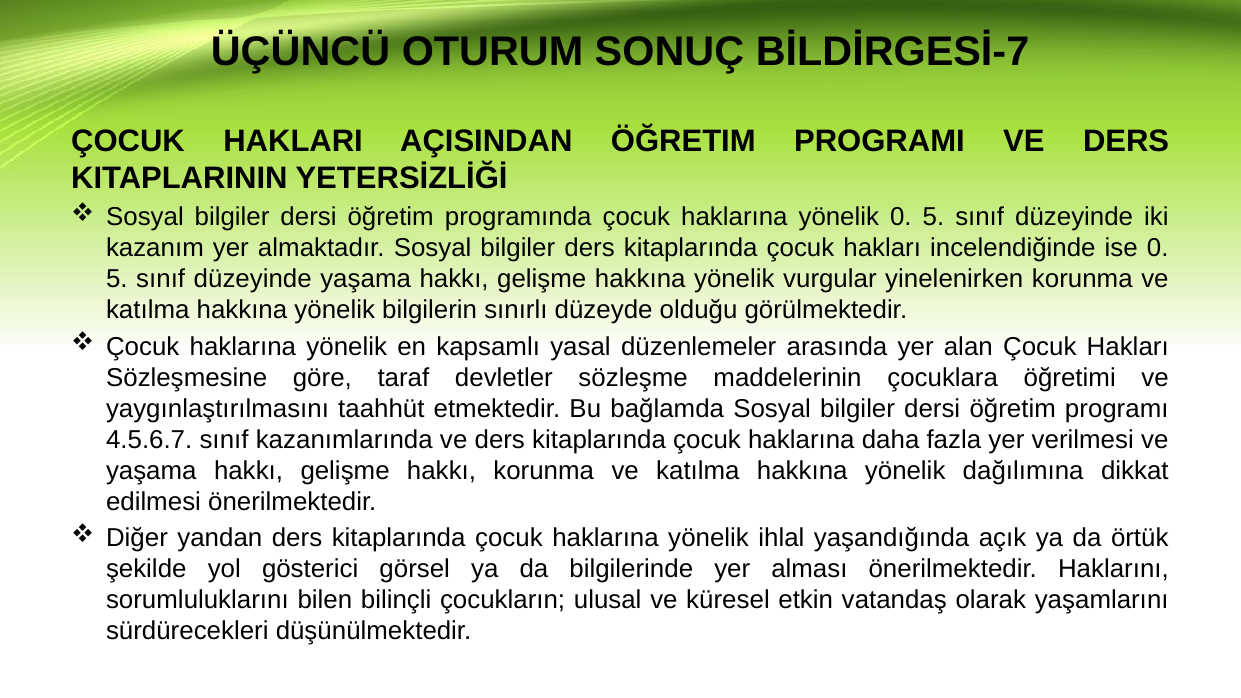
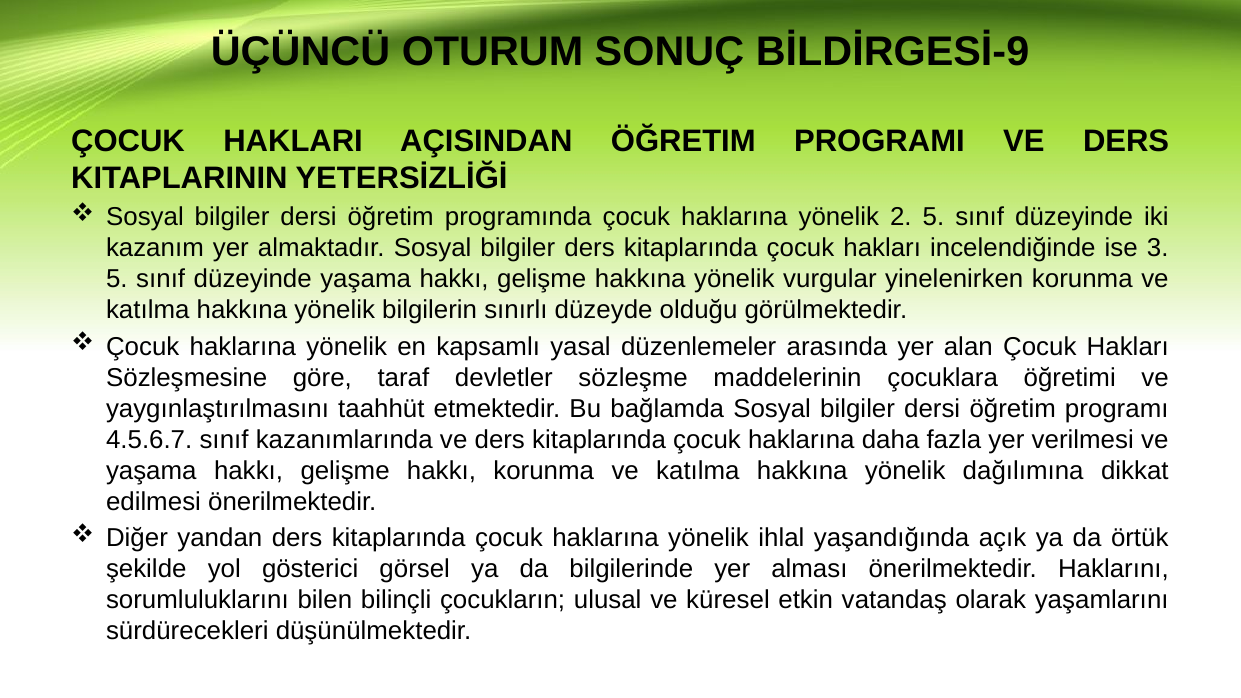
BİLDİRGESİ-7: BİLDİRGESİ-7 -> BİLDİRGESİ-9 (893, 52)
yönelik 0: 0 -> 2 (901, 217)
ise 0: 0 -> 3 (1158, 248)
